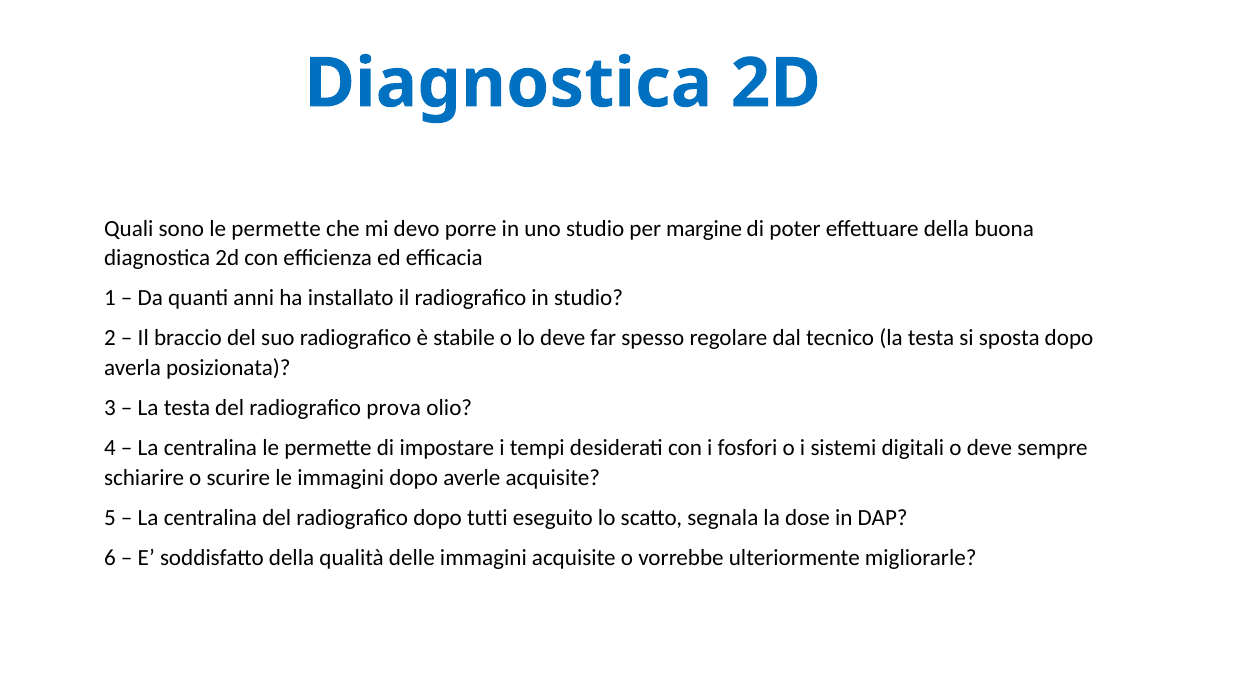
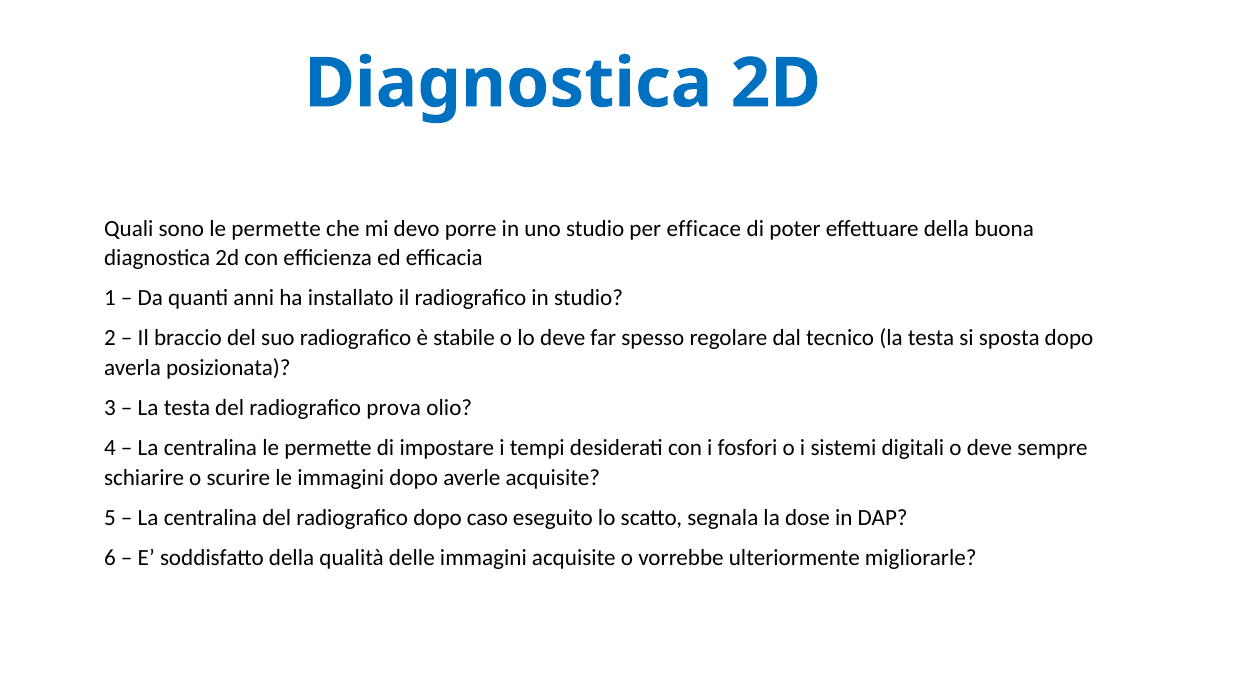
margine: margine -> efficace (704, 228)
tutti: tutti -> caso (487, 517)
